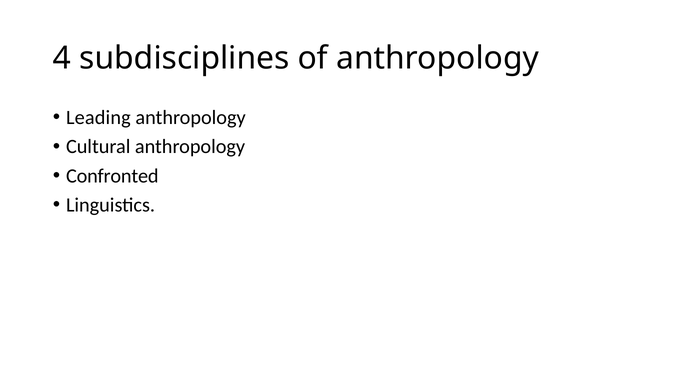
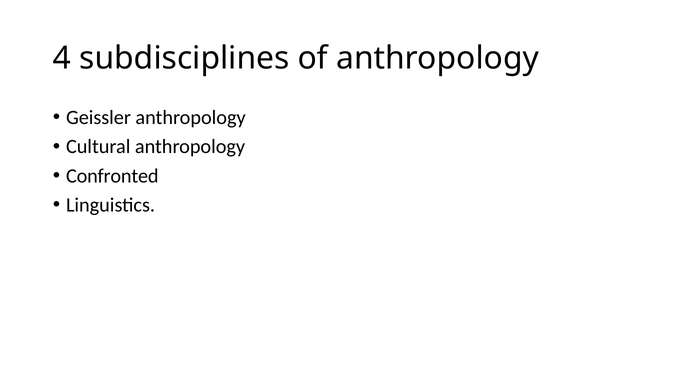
Leading: Leading -> Geissler (98, 118)
